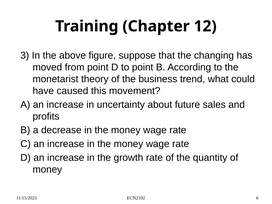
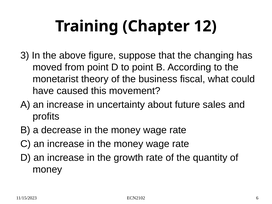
trend: trend -> fiscal (193, 79)
